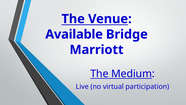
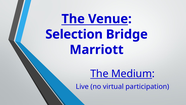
Available: Available -> Selection (74, 34)
